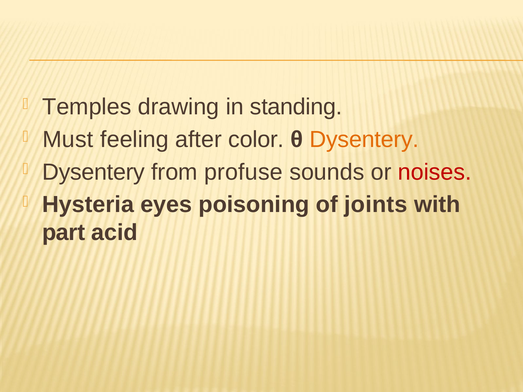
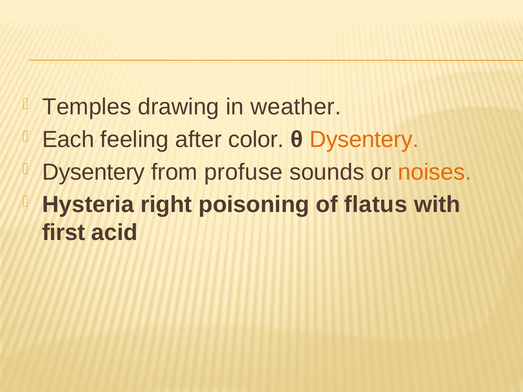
standing: standing -> weather (296, 107)
Must: Must -> Each (68, 140)
noises colour: red -> orange (435, 172)
eyes: eyes -> right (166, 205)
joints: joints -> flatus (376, 205)
part: part -> first (64, 233)
